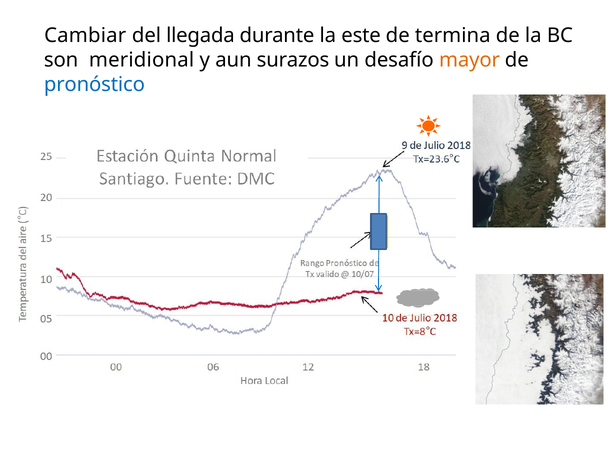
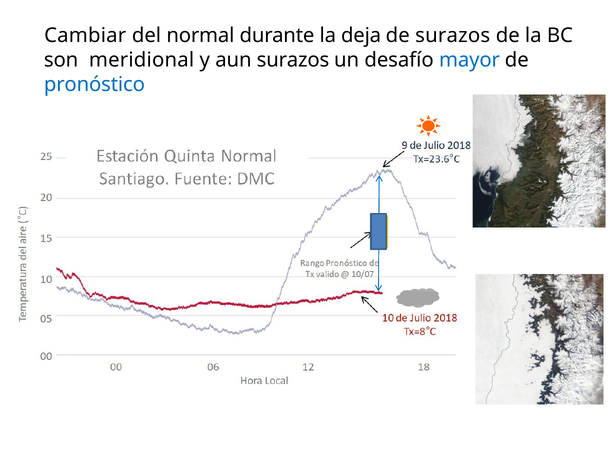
llegada: llegada -> normal (200, 36)
este: este -> deja (361, 36)
de termina: termina -> surazos (453, 36)
mayor colour: orange -> blue (469, 60)
